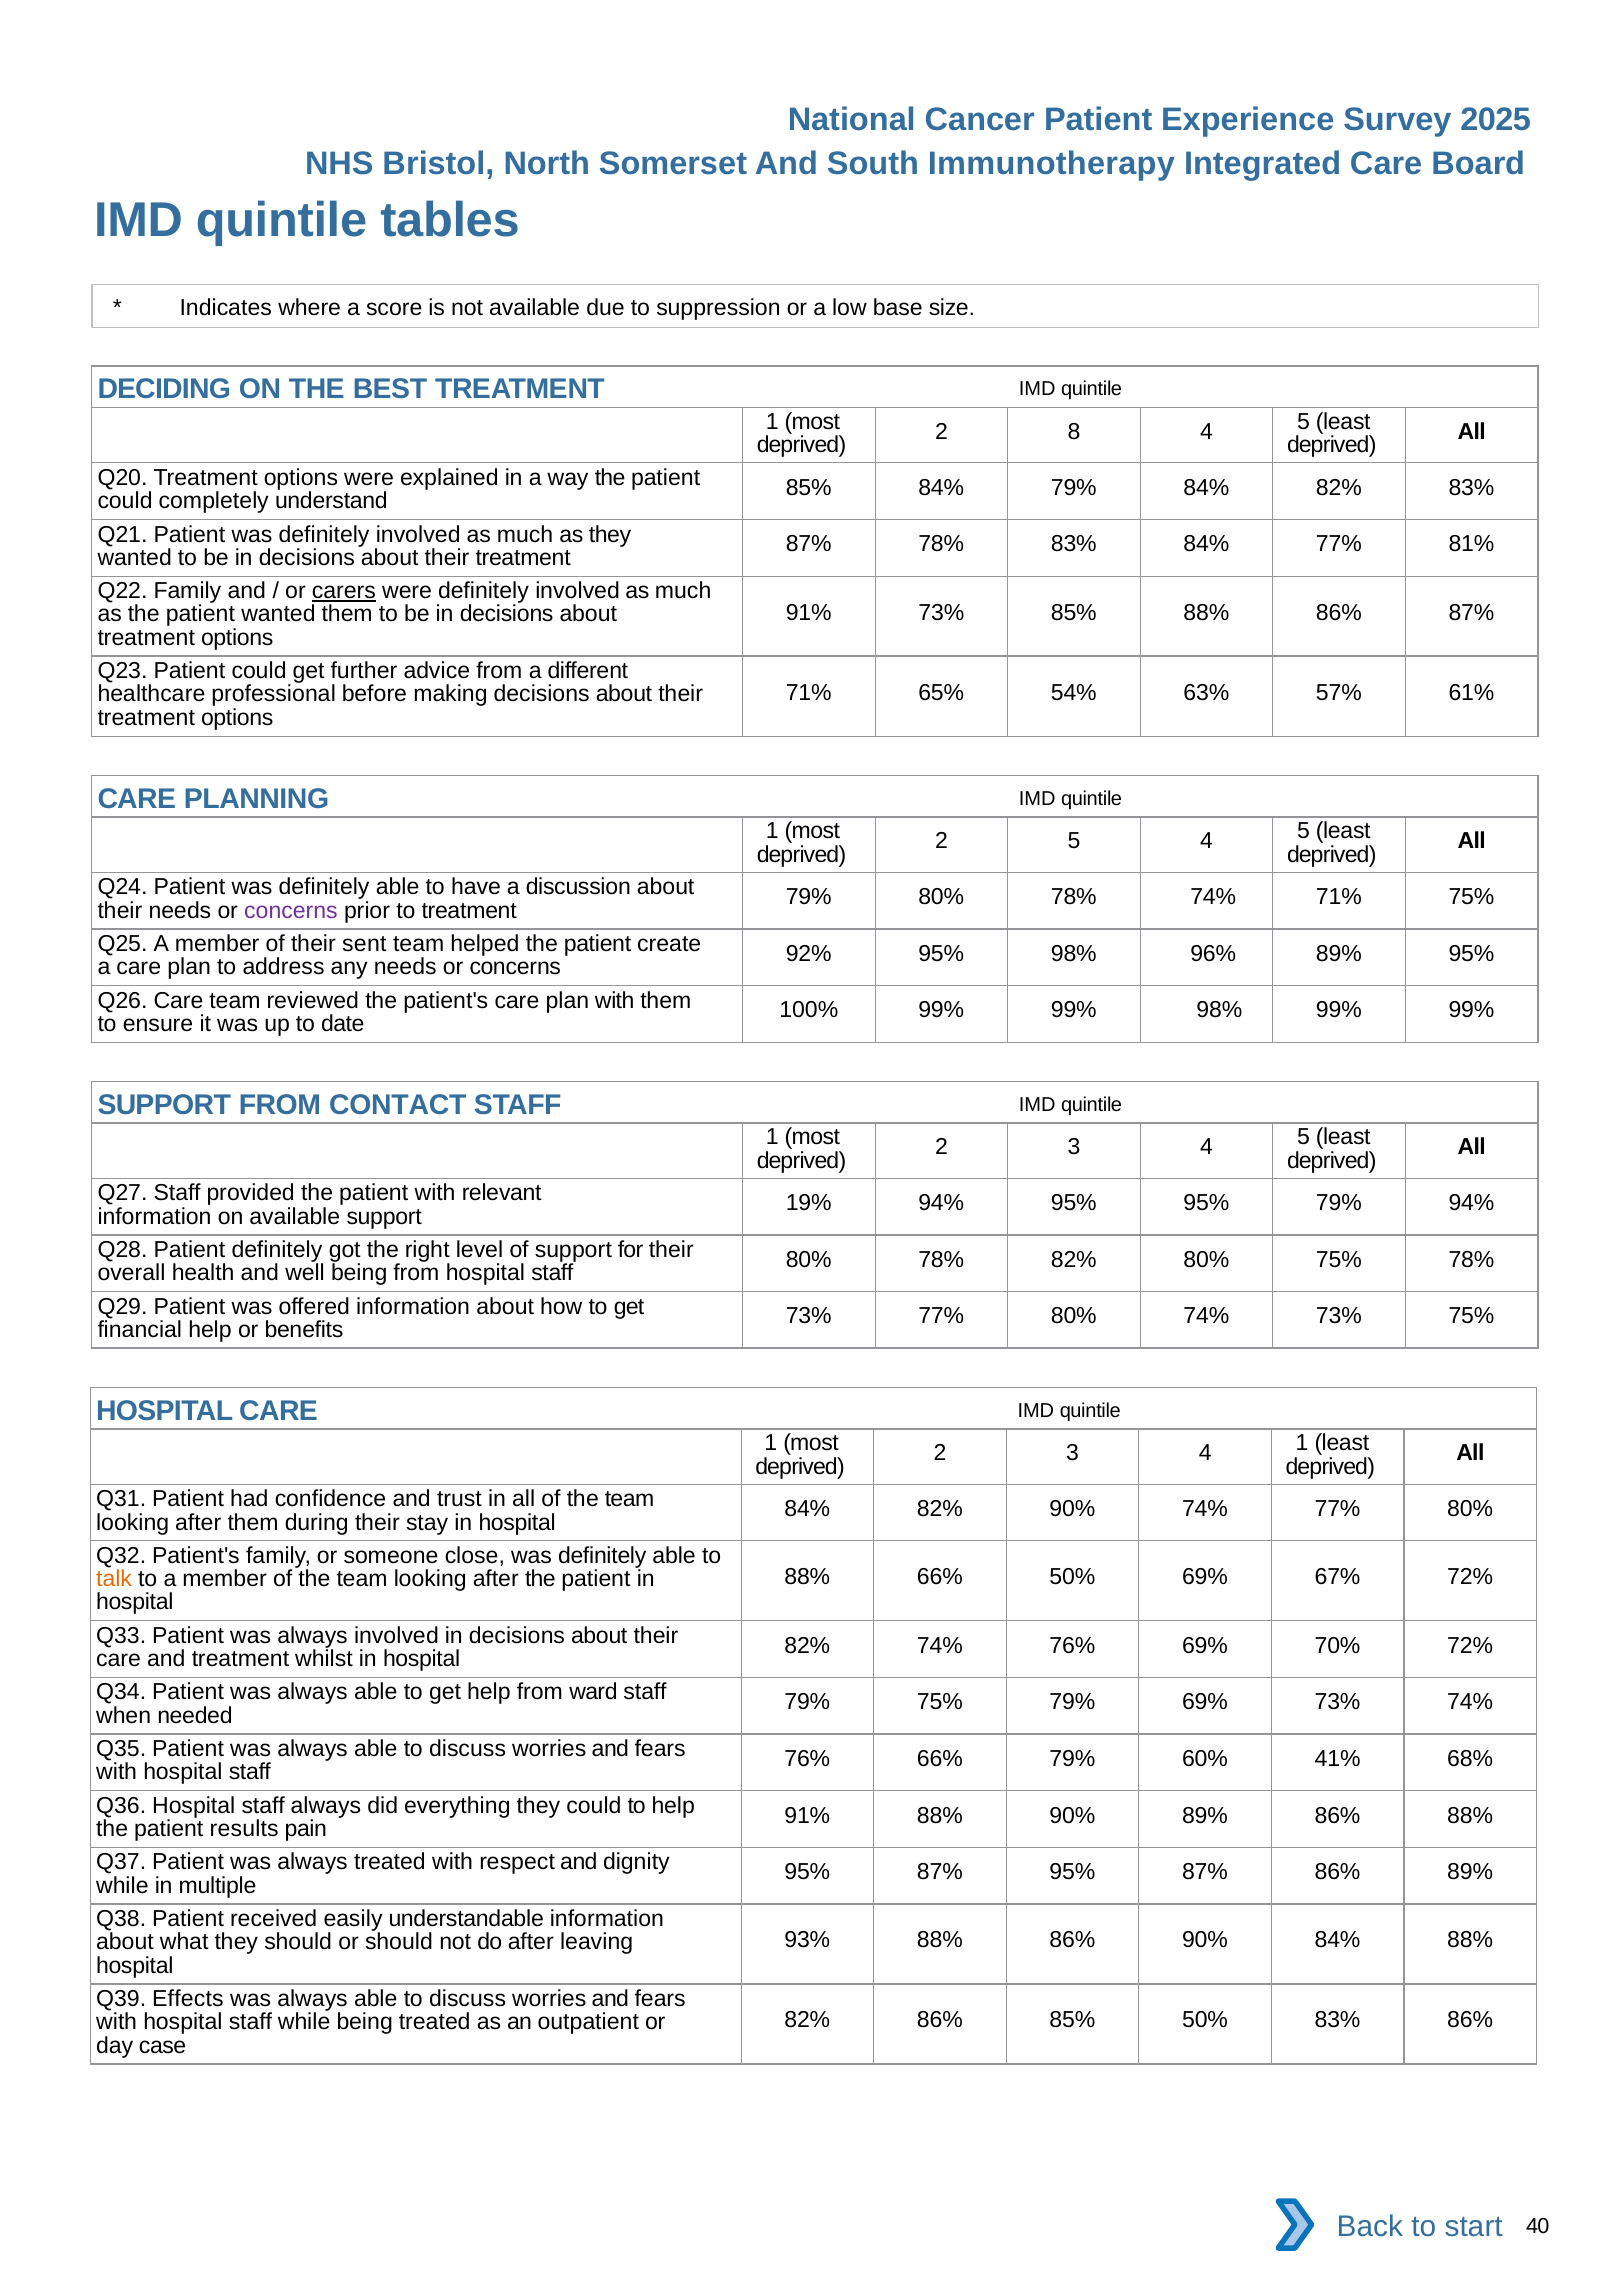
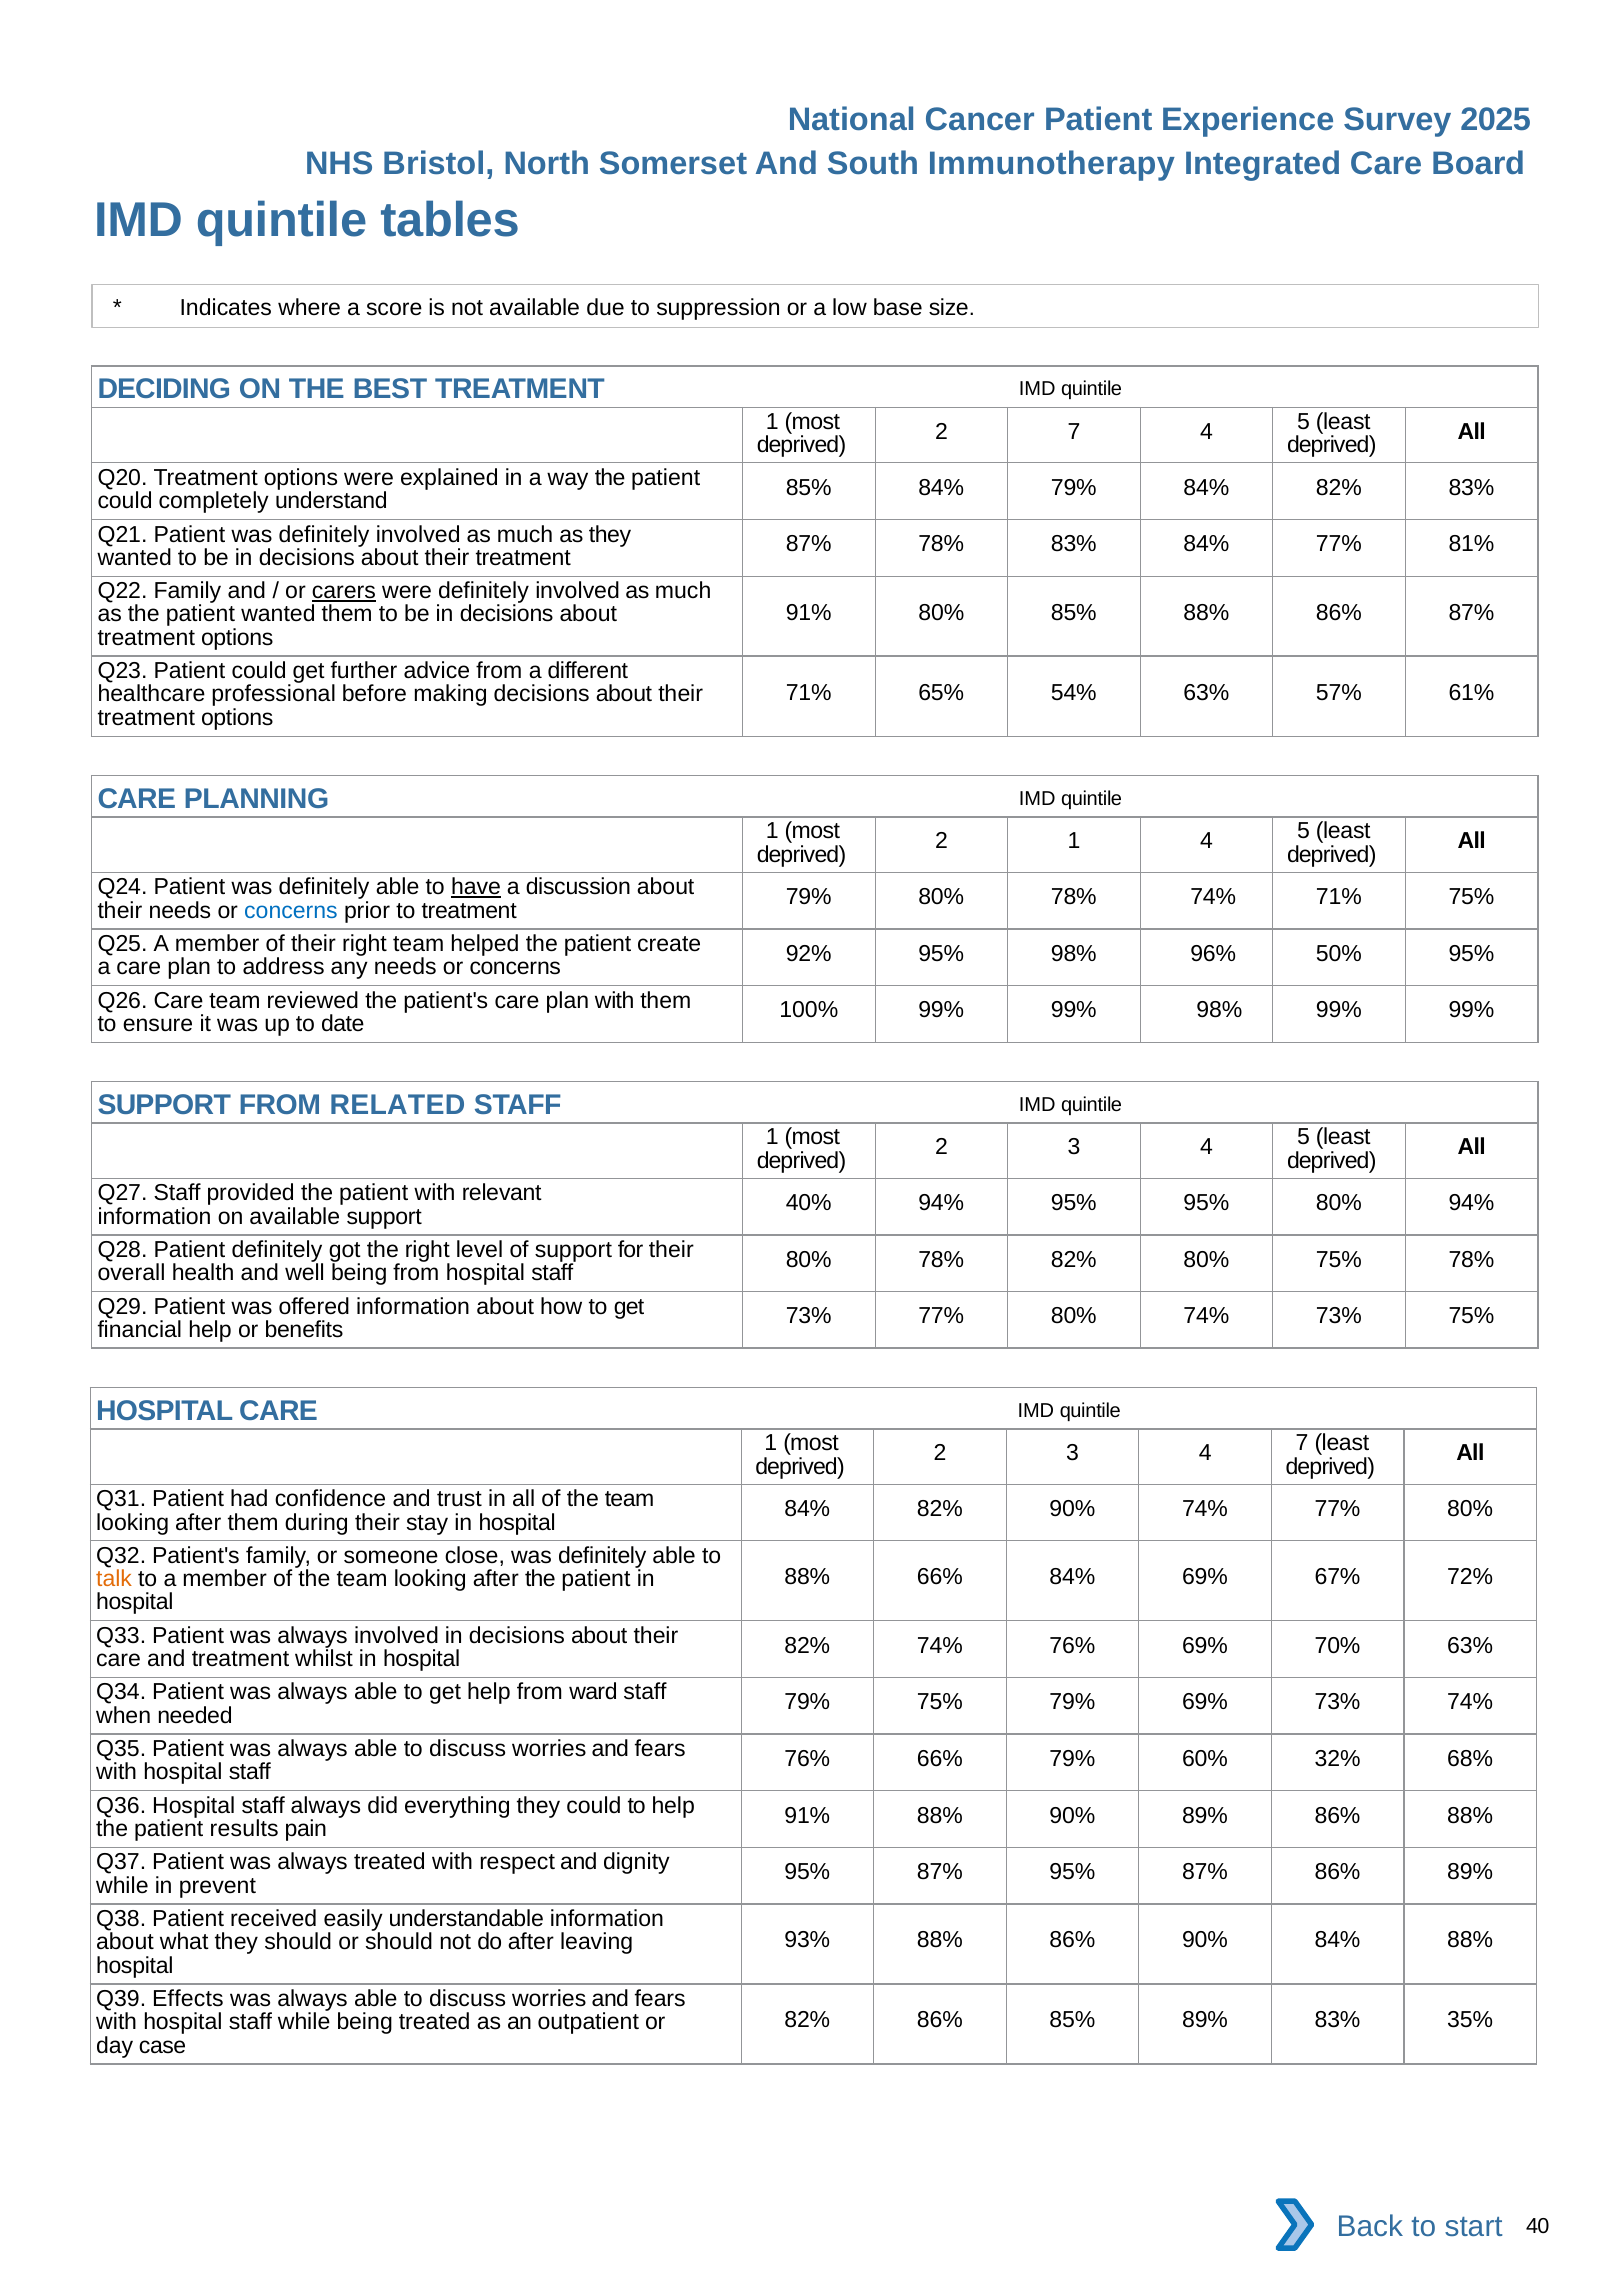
2 8: 8 -> 7 (1074, 432)
91% 73%: 73% -> 80% (941, 612)
2 5: 5 -> 1 (1074, 841)
have underline: none -> present (476, 887)
concerns colour: purple -> blue (291, 910)
their sent: sent -> right (364, 944)
96% 89%: 89% -> 50% (1339, 954)
CONTACT: CONTACT -> RELATED (397, 1105)
19%: 19% -> 40% (809, 1203)
95% 79%: 79% -> 80% (1339, 1203)
4 1: 1 -> 7 (1302, 1443)
66% 50%: 50% -> 84% (1072, 1577)
70% 72%: 72% -> 63% (1470, 1645)
41%: 41% -> 32% (1338, 1758)
multiple: multiple -> prevent (217, 1885)
85% 50%: 50% -> 89% (1205, 2020)
83% 86%: 86% -> 35% (1470, 2020)
